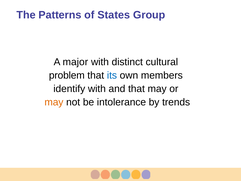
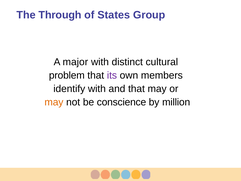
Patterns: Patterns -> Through (60, 15)
its colour: blue -> purple (112, 75)
intolerance: intolerance -> conscience (121, 102)
trends: trends -> million (176, 102)
